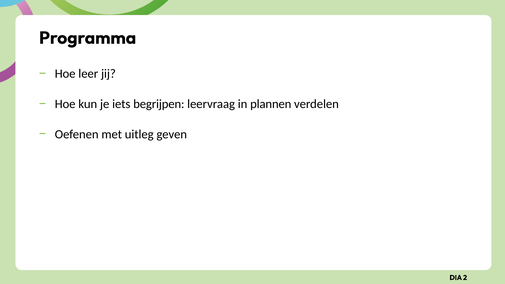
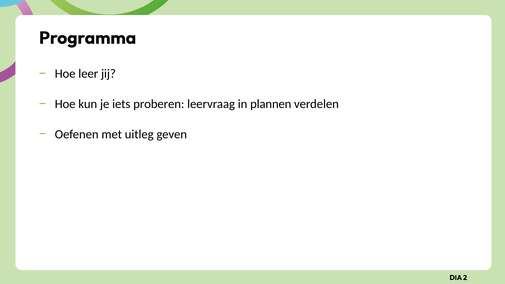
begrijpen: begrijpen -> proberen (159, 104)
